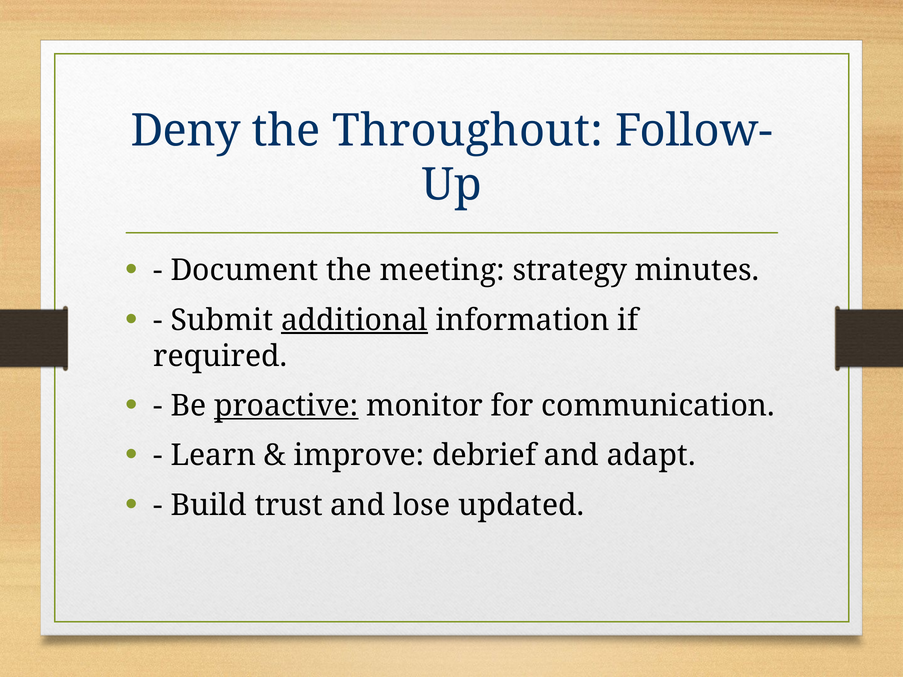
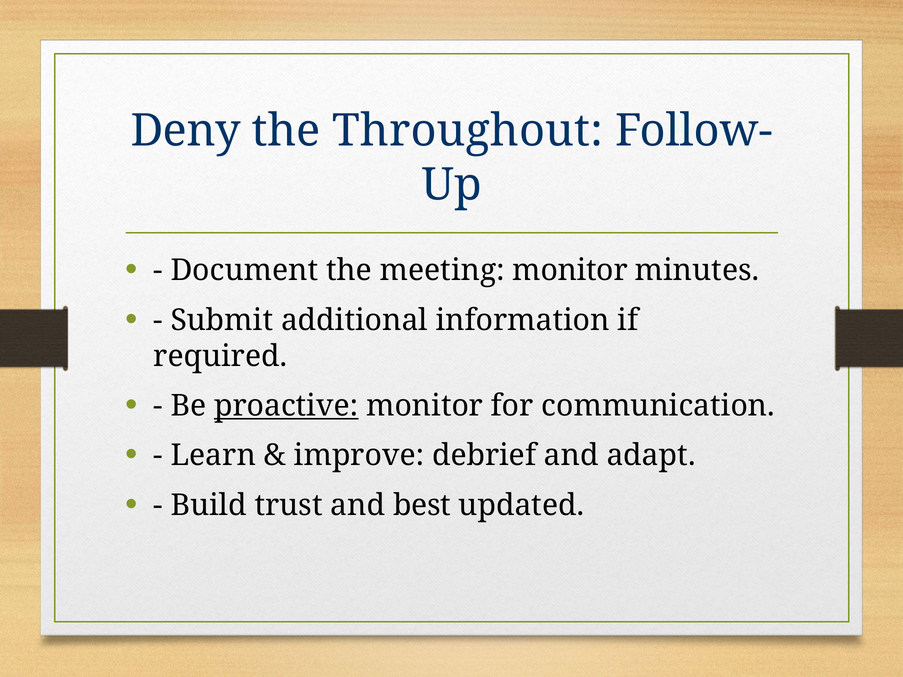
meeting strategy: strategy -> monitor (570, 271)
additional underline: present -> none (354, 320)
lose: lose -> best (422, 505)
